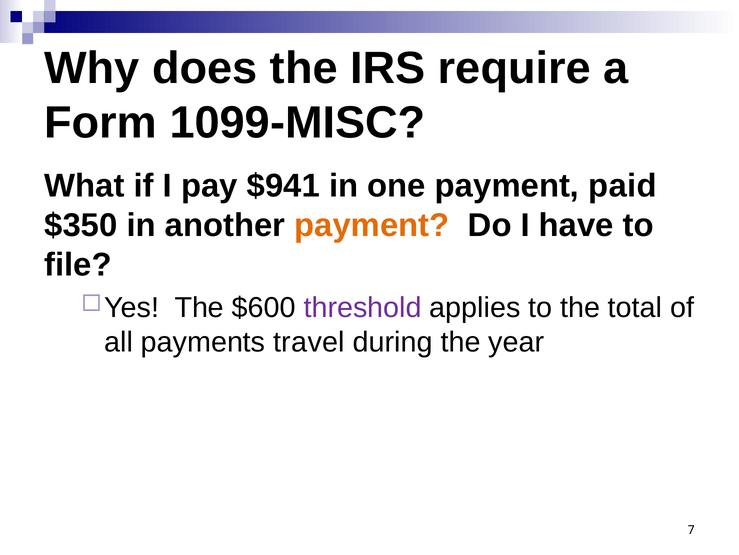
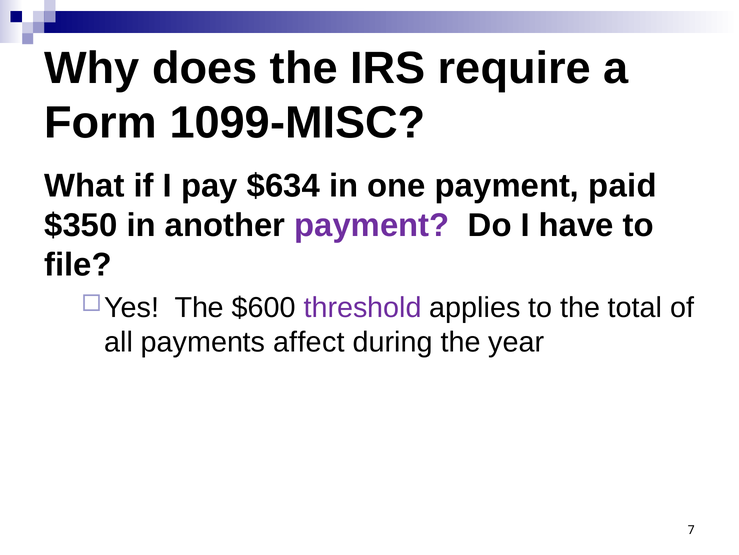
$941: $941 -> $634 (283, 186)
payment colour: orange -> purple (372, 225)
travel: travel -> affect (309, 342)
